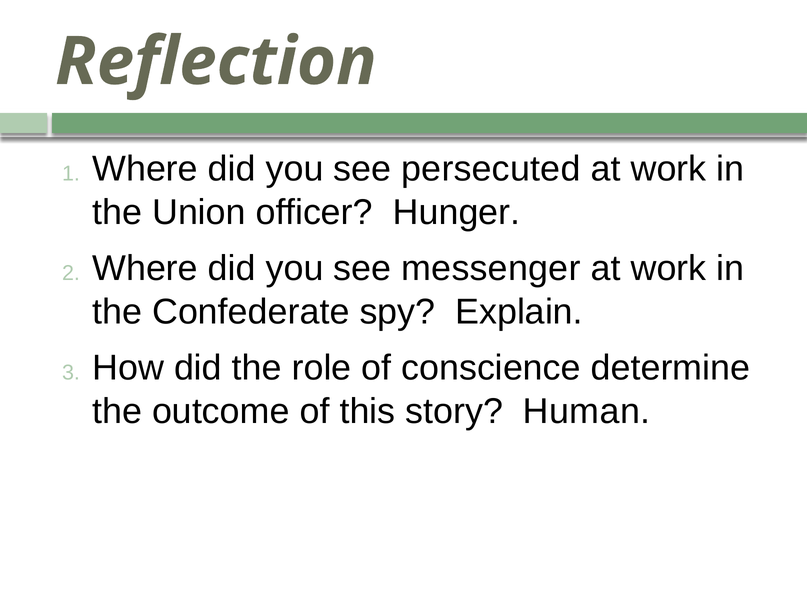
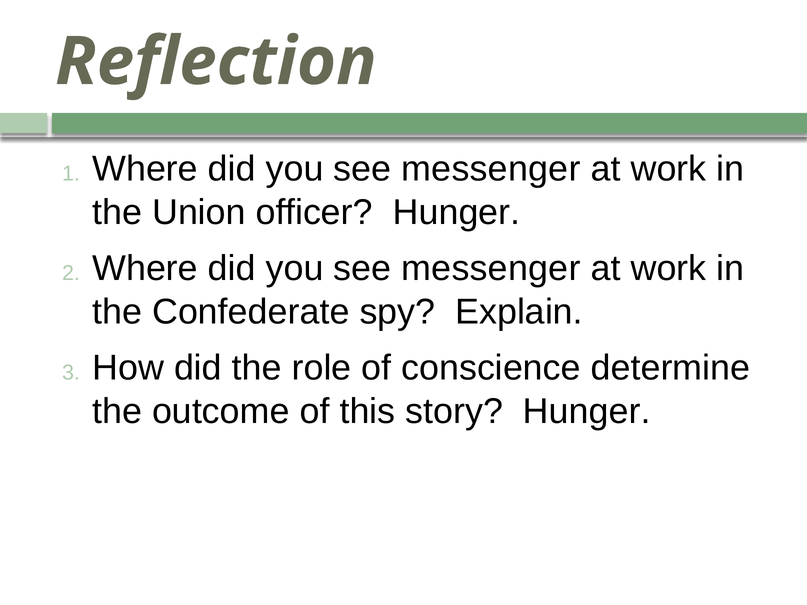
persecuted: persecuted -> messenger (491, 169)
story Human: Human -> Hunger (587, 411)
